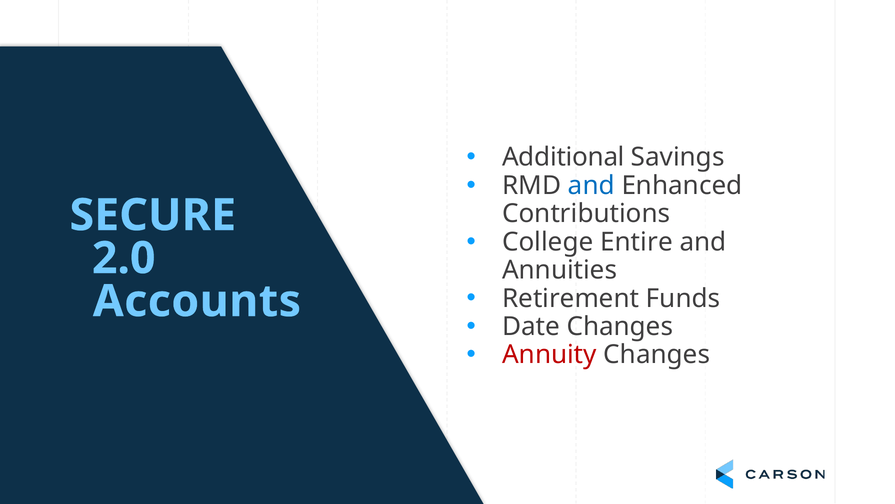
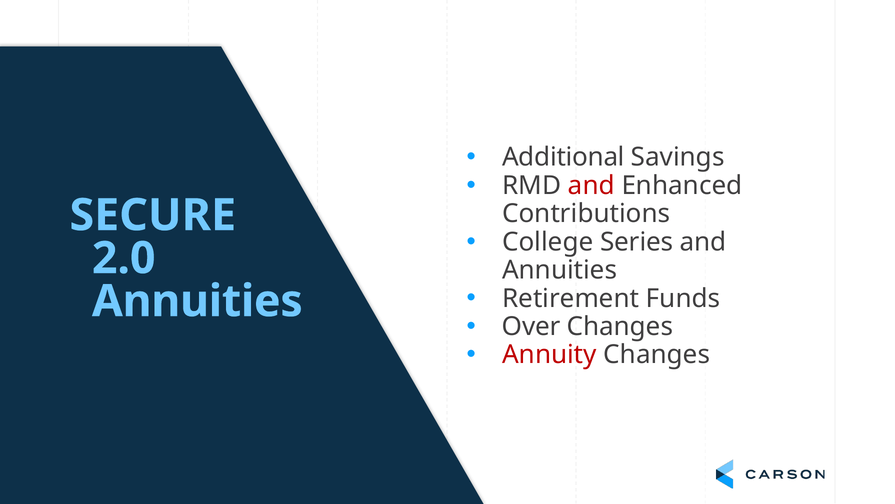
and colour: blue -> red (591, 185)
Entire: Entire -> Series (637, 242)
Accounts: Accounts -> Annuities (197, 301)
Date: Date -> Over (531, 326)
